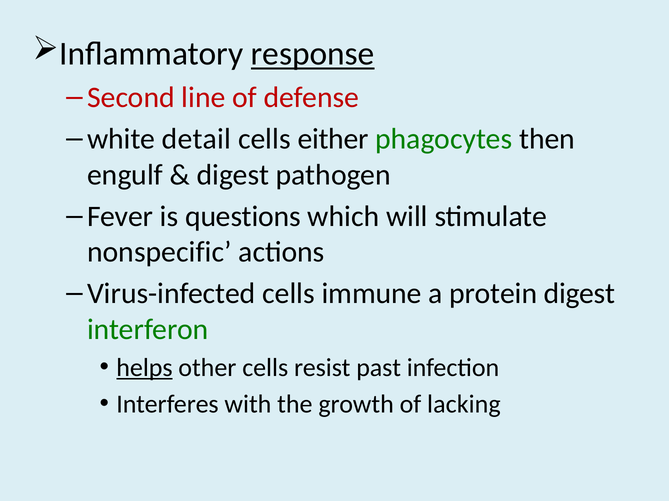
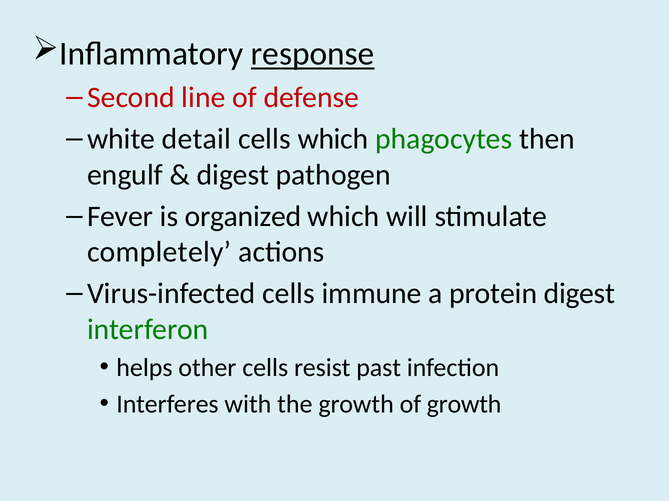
cells either: either -> which (333, 139)
questions: questions -> organized (243, 217)
nonspecific: nonspecific -> completely (159, 252)
helps underline: present -> none (144, 368)
of lacking: lacking -> growth (464, 405)
